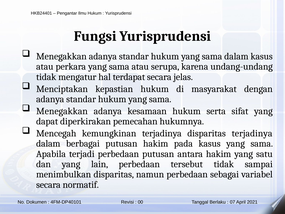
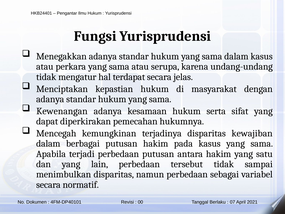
Menegakkan: Menegakkan -> Kewenangan (62, 111)
disparitas terjadinya: terjadinya -> kewajiban (252, 133)
